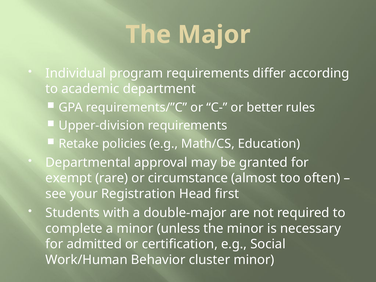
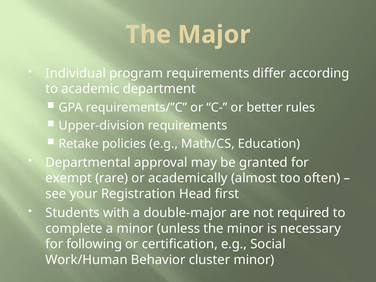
circumstance: circumstance -> academically (188, 178)
admitted: admitted -> following (94, 244)
